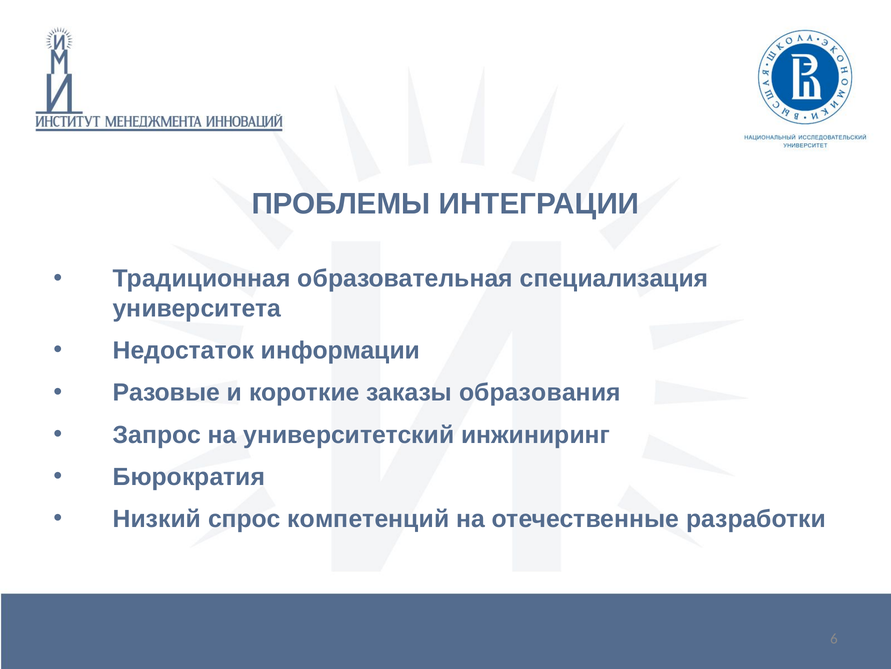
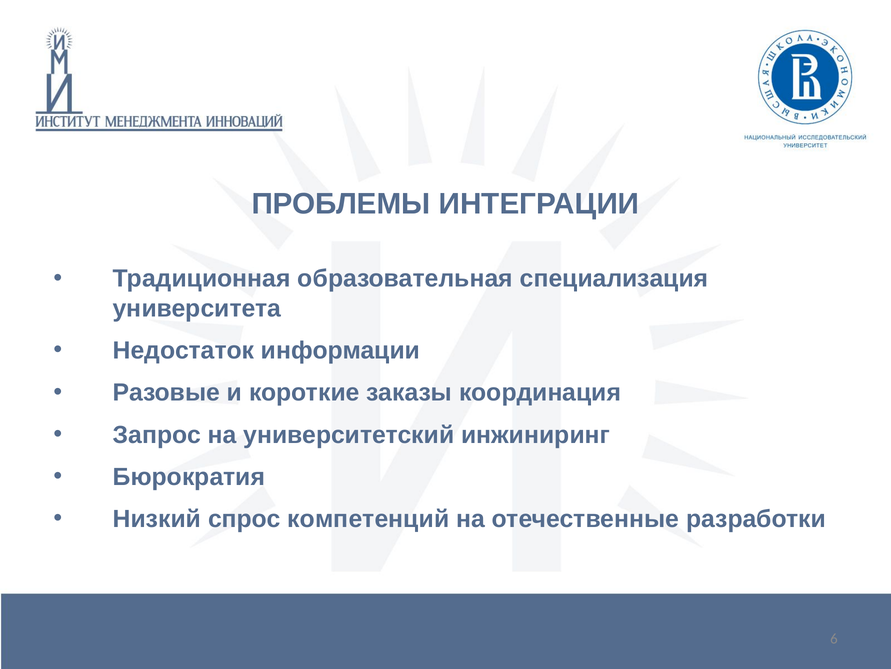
образования: образования -> координация (540, 392)
